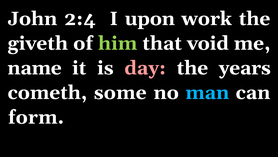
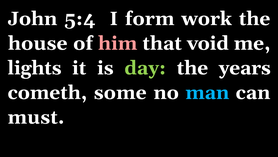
2:4: 2:4 -> 5:4 (80, 19)
upon: upon -> form (150, 19)
giveth: giveth -> house (38, 43)
him colour: light green -> pink (118, 43)
name: name -> lights (35, 68)
day colour: pink -> light green (145, 68)
form: form -> must (36, 117)
